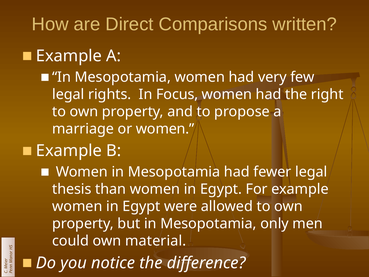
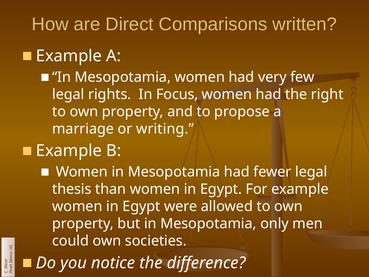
or women: women -> writing (165, 129)
material: material -> societies (156, 241)
